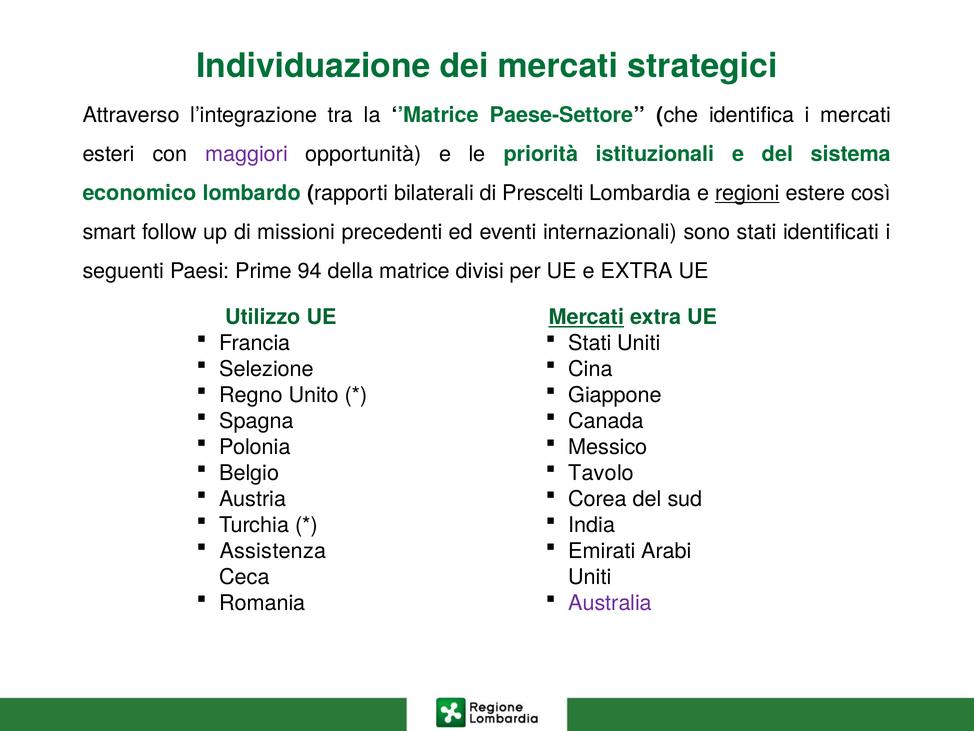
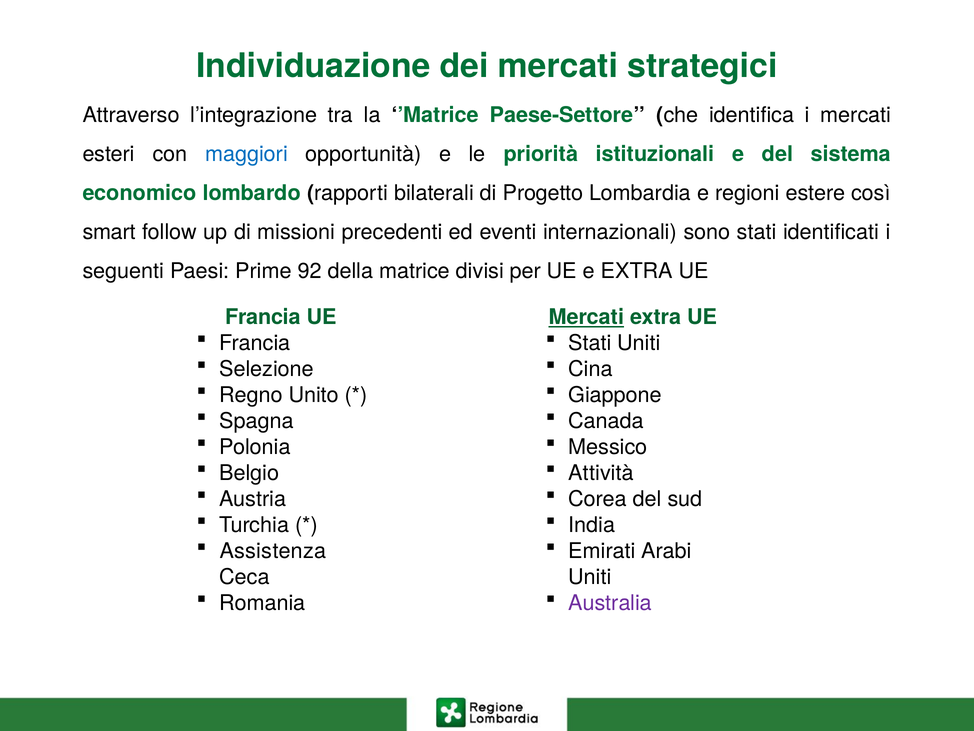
maggiori colour: purple -> blue (246, 154)
Prescelti: Prescelti -> Progetto (543, 193)
regioni underline: present -> none (747, 193)
94: 94 -> 92 (310, 271)
Utilizzo: Utilizzo -> Francia (263, 317)
Tavolo: Tavolo -> Attività (601, 473)
